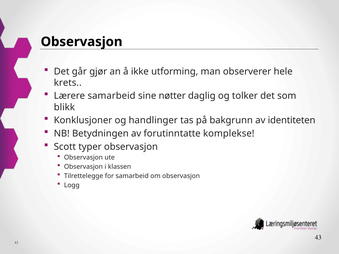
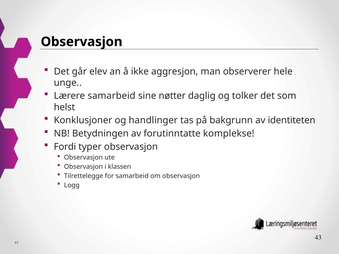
gjør: gjør -> elev (98, 71)
utforming: utforming -> aggresjon (175, 71)
krets: krets -> unge (68, 83)
blikk: blikk -> helst (64, 107)
Scott: Scott -> Fordi (65, 147)
